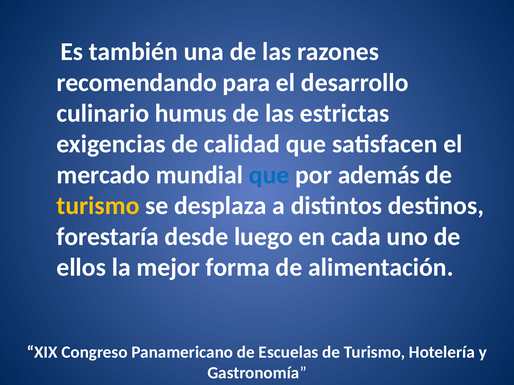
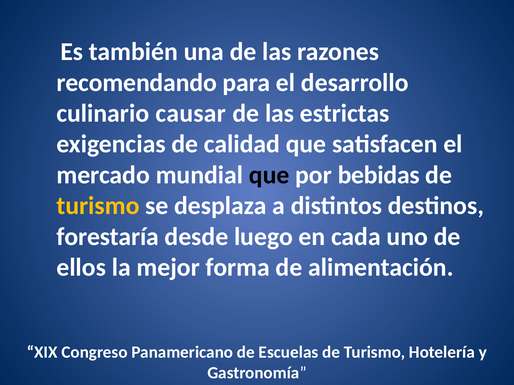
humus: humus -> causar (191, 114)
que colour: blue -> black (269, 175)
además: además -> bebidas (379, 175)
